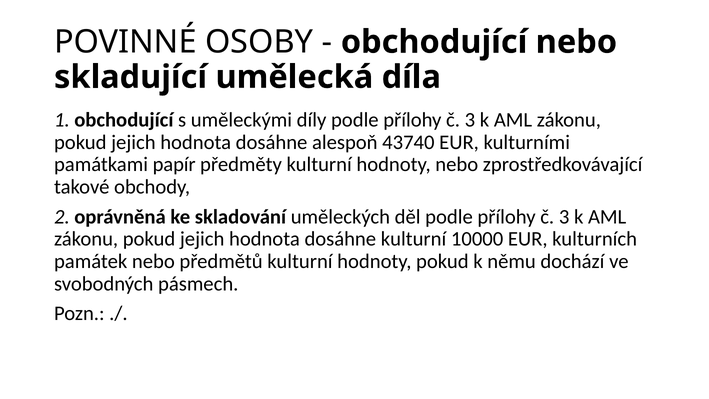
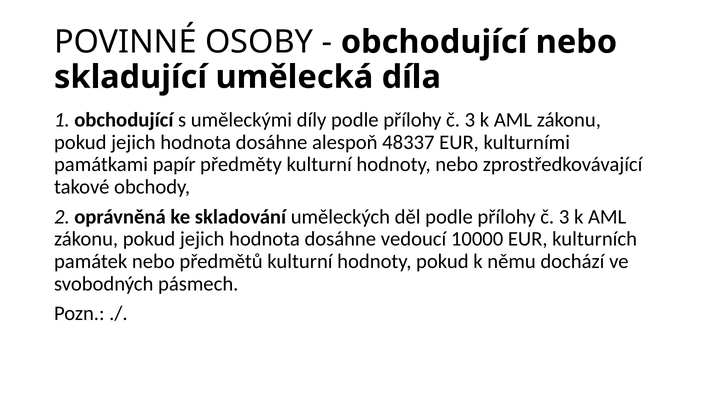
43740: 43740 -> 48337 (408, 142)
dosáhne kulturní: kulturní -> vedoucí (414, 239)
